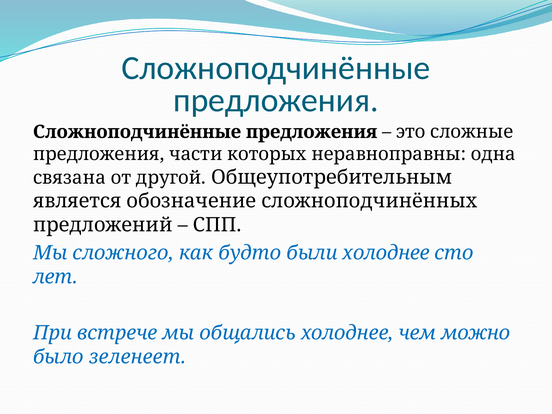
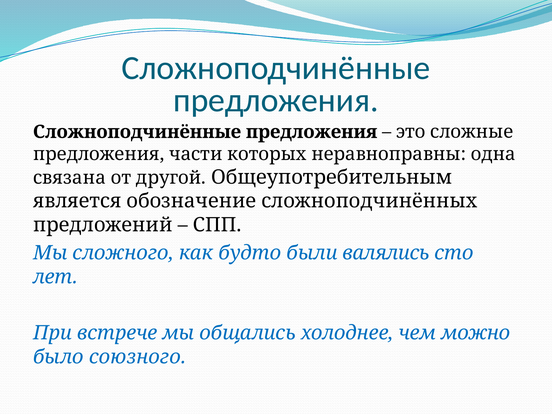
были холоднее: холоднее -> валялись (386, 253)
зеленеет: зеленеет -> союзного (138, 357)
